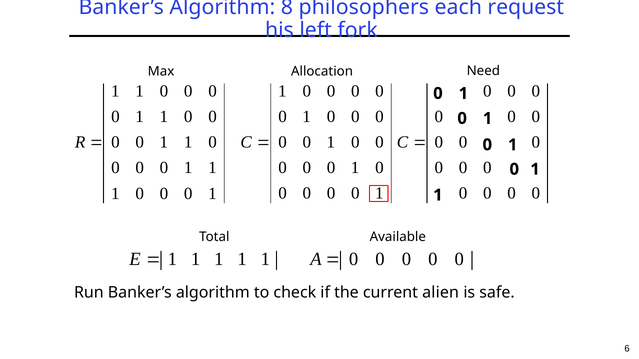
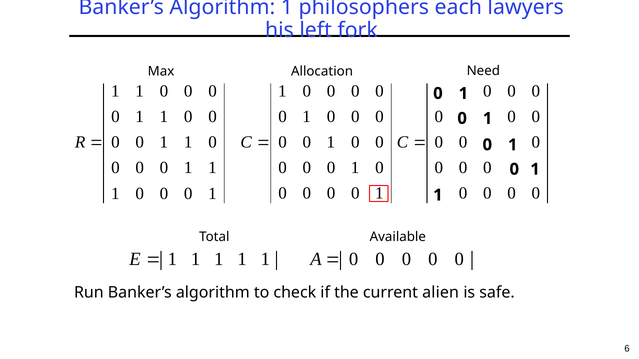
Algorithm 8: 8 -> 1 (287, 7)
request: request -> lawyers (526, 7)
